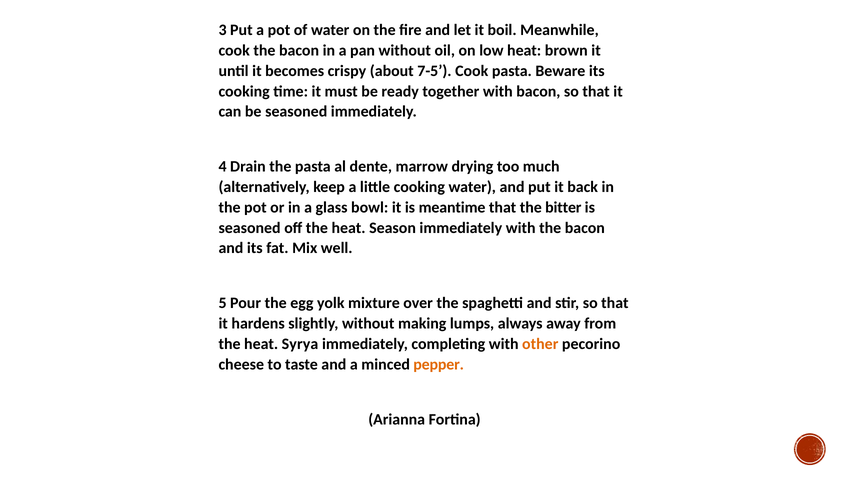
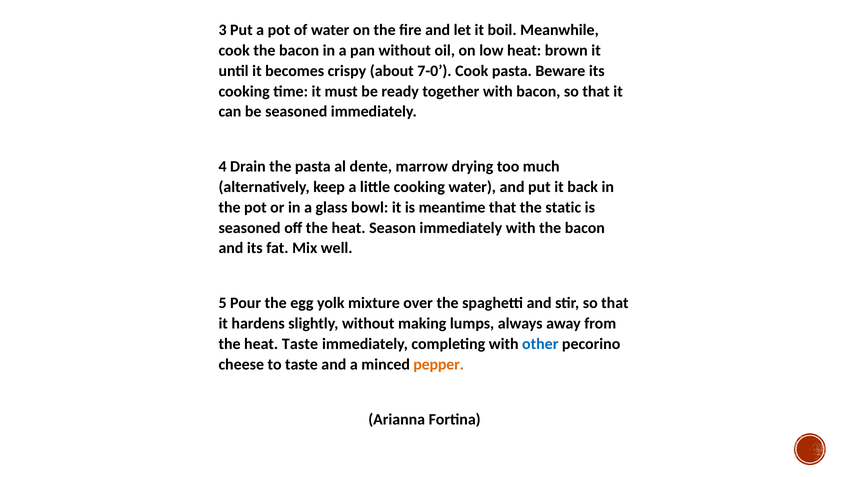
7-5: 7-5 -> 7-0 (434, 71)
bitter: bitter -> static (563, 208)
heat Syrya: Syrya -> Taste (300, 344)
other colour: orange -> blue (540, 344)
